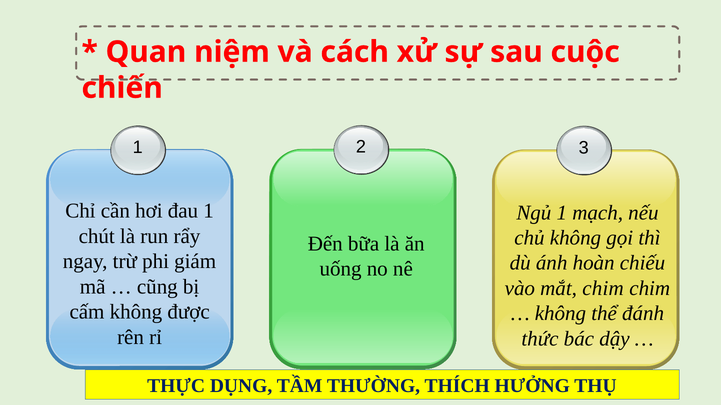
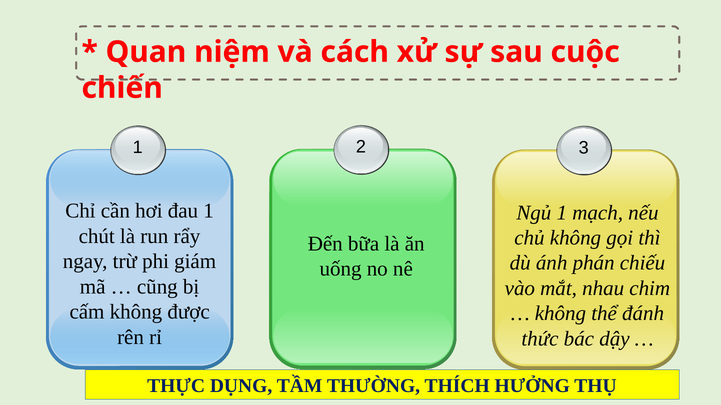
hoàn: hoàn -> phán (594, 263)
mắt chim: chim -> nhau (603, 289)
